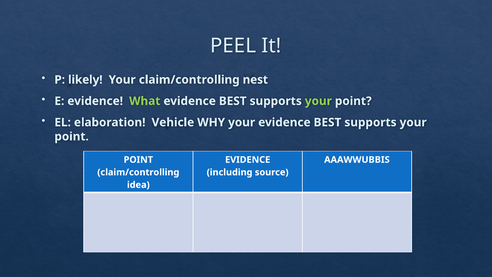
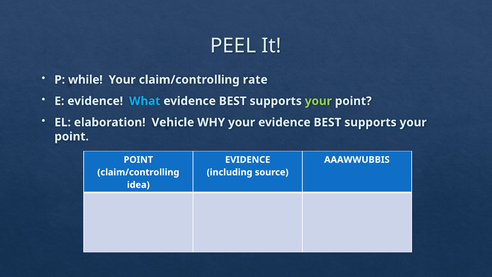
likely: likely -> while (85, 80)
nest: nest -> rate (255, 80)
What colour: light green -> light blue (145, 101)
